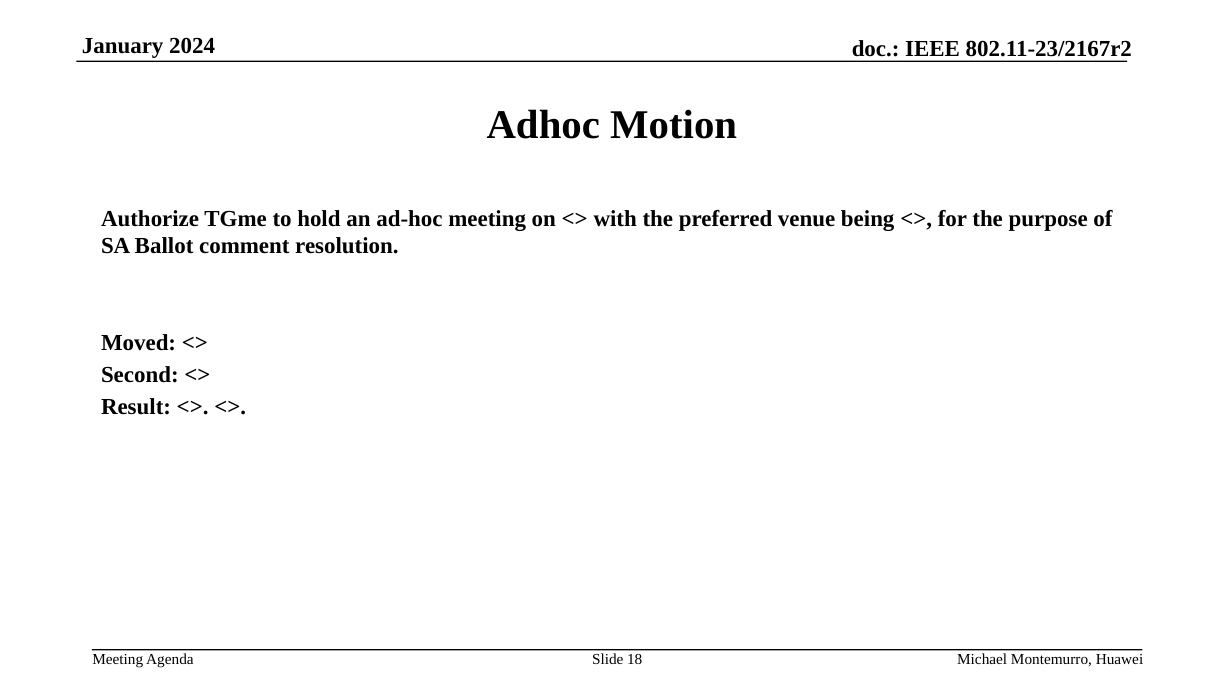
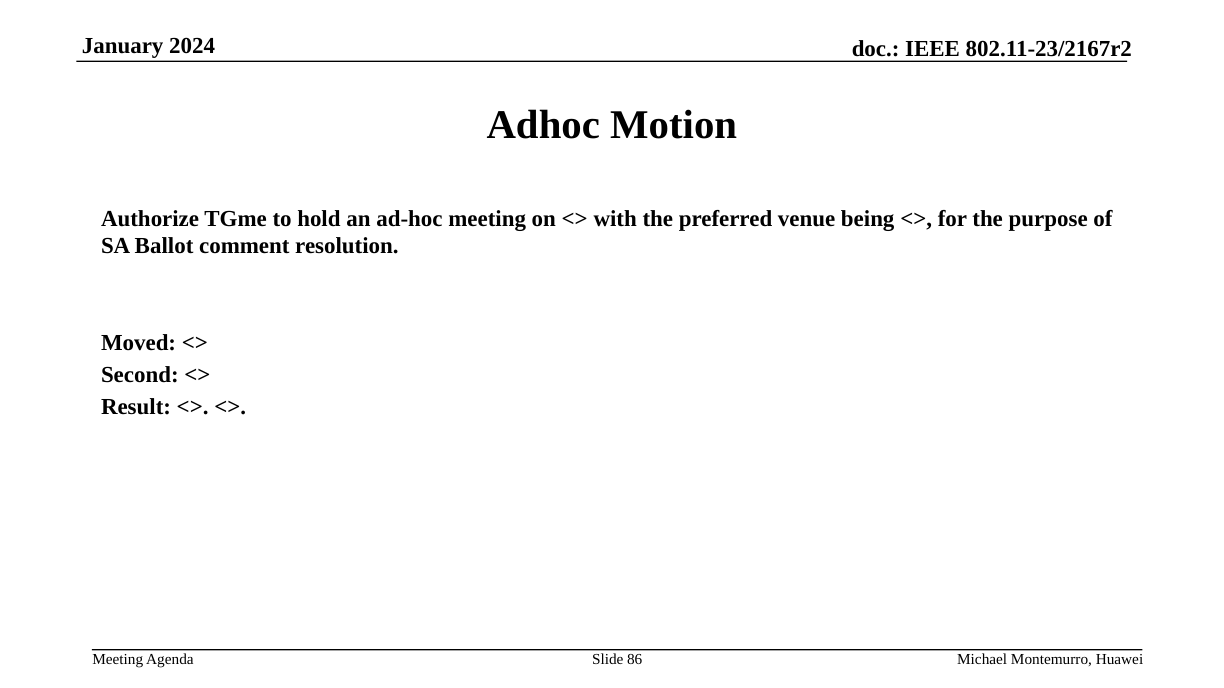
18: 18 -> 86 (635, 660)
